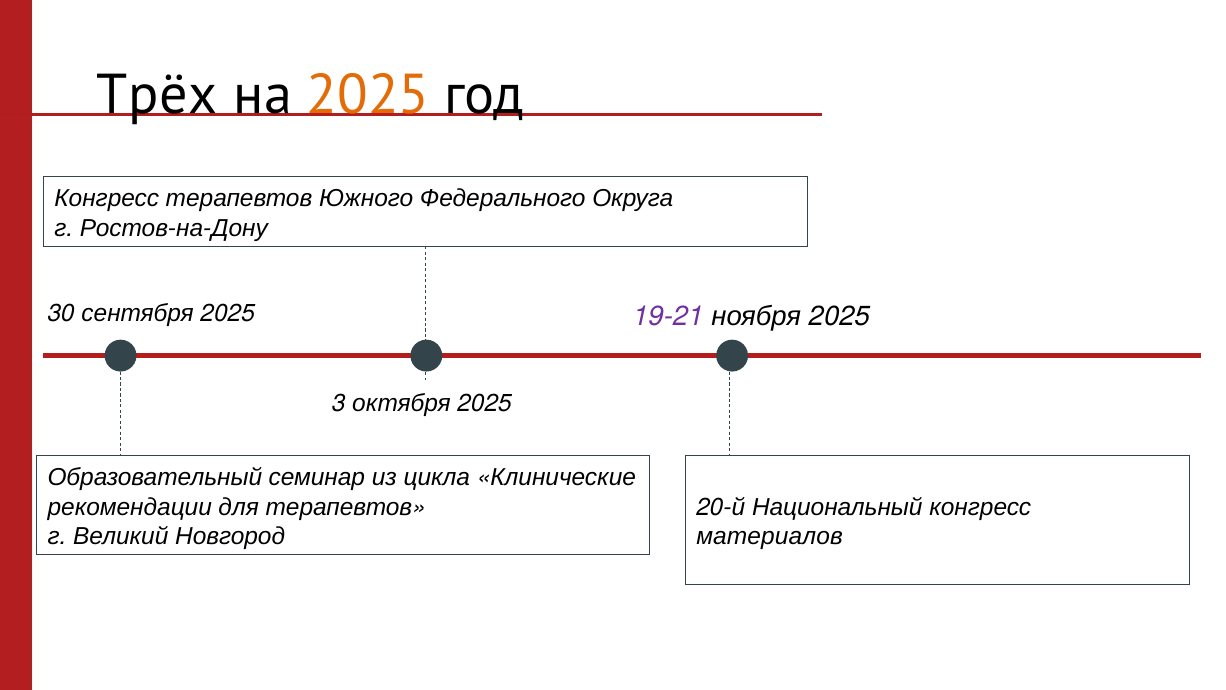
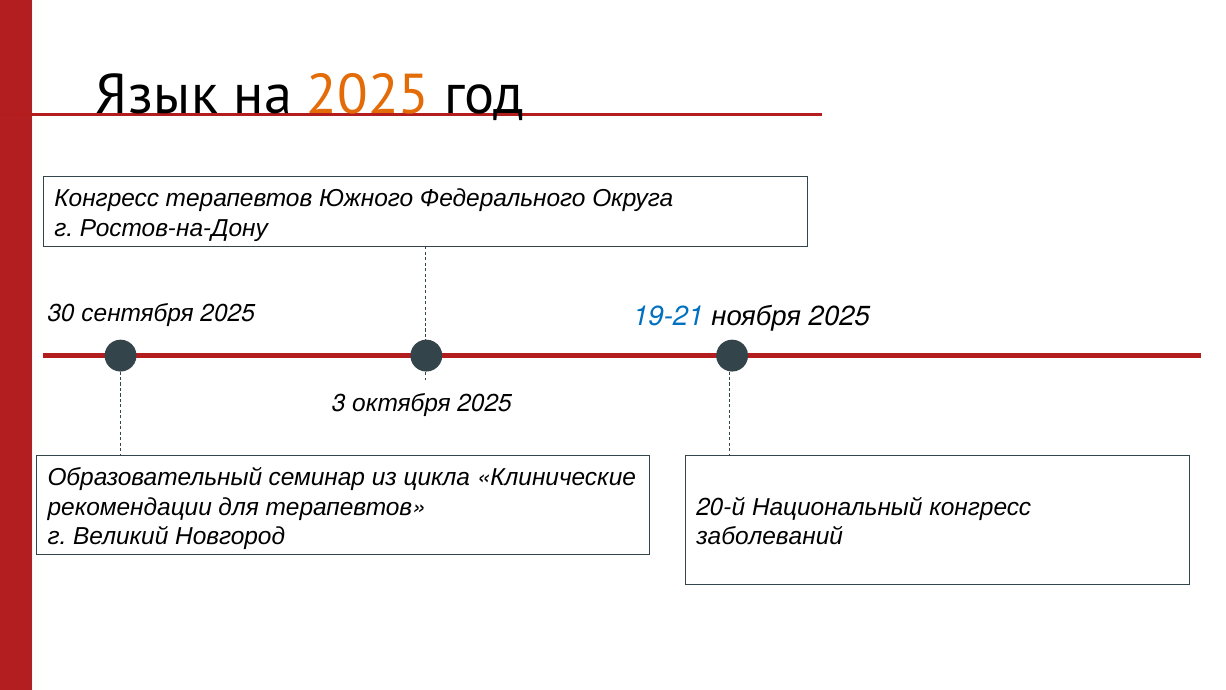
Трёх: Трёх -> Язык (157, 95)
19-21 colour: purple -> blue (668, 317)
материалов: материалов -> заболеваний (770, 536)
